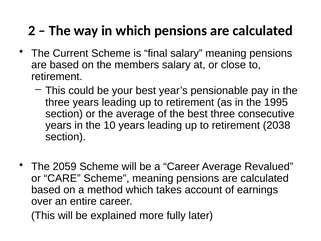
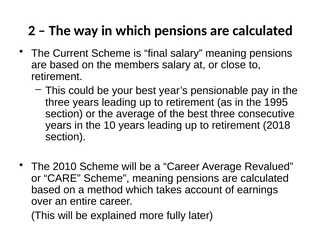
2038: 2038 -> 2018 (277, 125)
2059: 2059 -> 2010 (65, 166)
